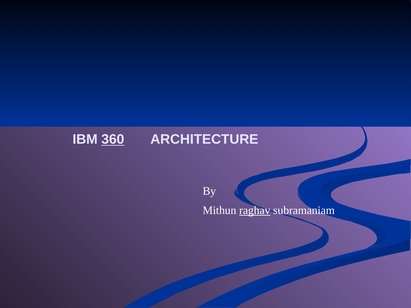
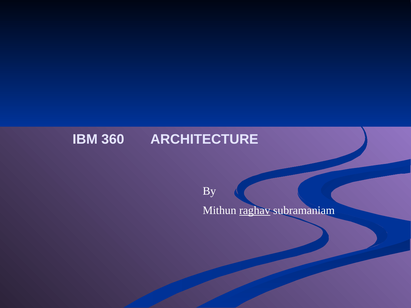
360 underline: present -> none (113, 140)
